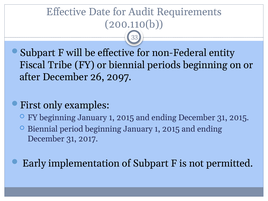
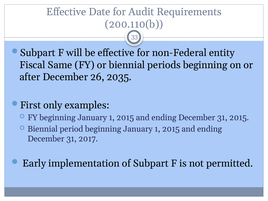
Tribe: Tribe -> Same (60, 65)
2097: 2097 -> 2035 (119, 77)
